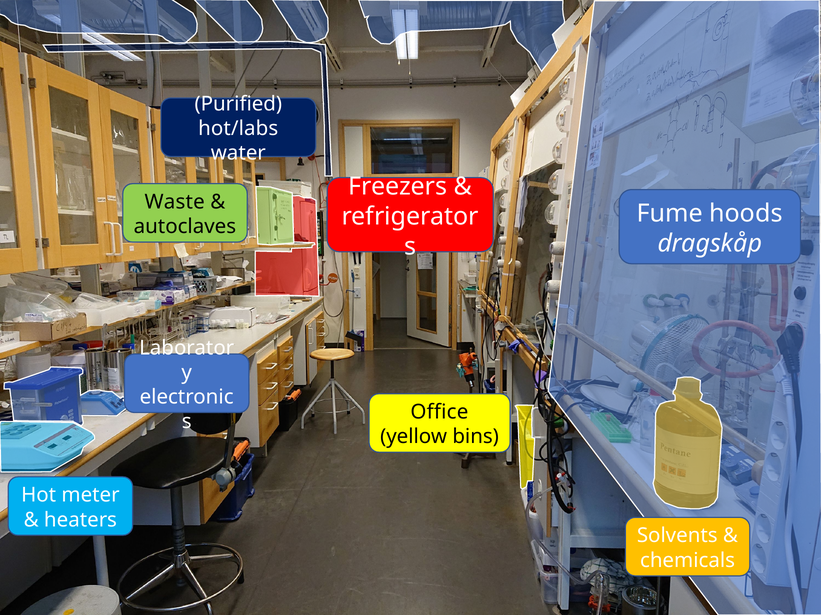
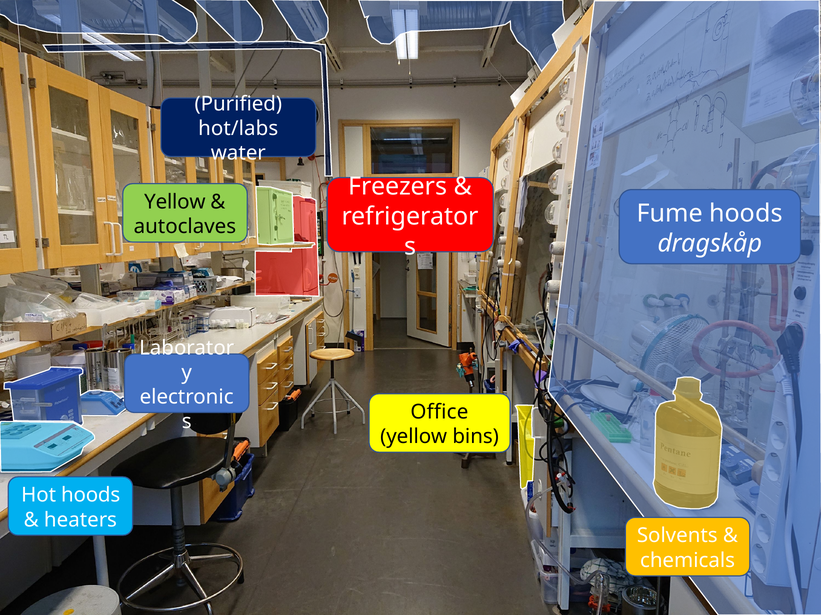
Waste: Waste -> Yellow (175, 202)
Hot meter: meter -> hoods (91, 496)
